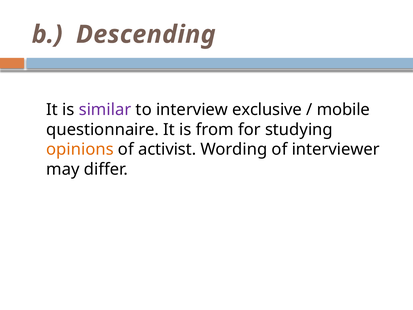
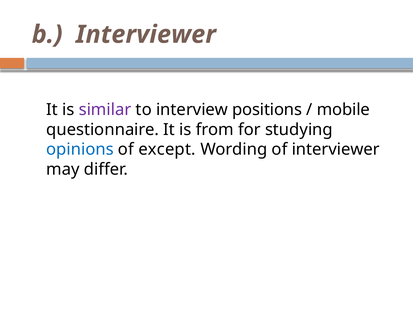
b Descending: Descending -> Interviewer (146, 34)
exclusive: exclusive -> positions (267, 109)
opinions colour: orange -> blue (80, 149)
activist: activist -> except (167, 149)
